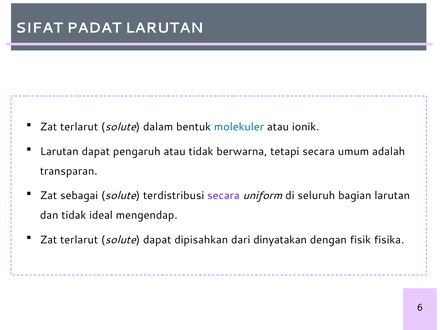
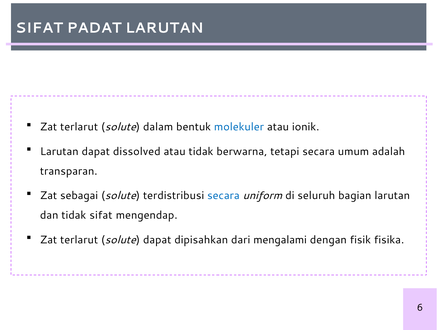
pengaruh: pengaruh -> dissolved (137, 151)
secara colour: purple -> blue (223, 196)
tidak ideal: ideal -> sifat (101, 215)
dinyatakan: dinyatakan -> mengalami (280, 240)
